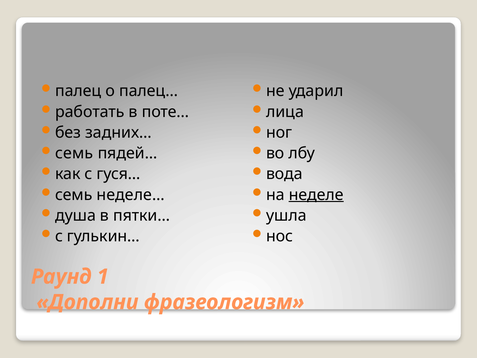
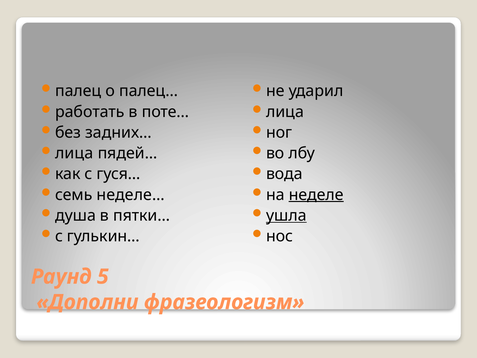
семь: семь -> лица (74, 153)
ушла underline: none -> present (286, 215)
1: 1 -> 5 (103, 276)
